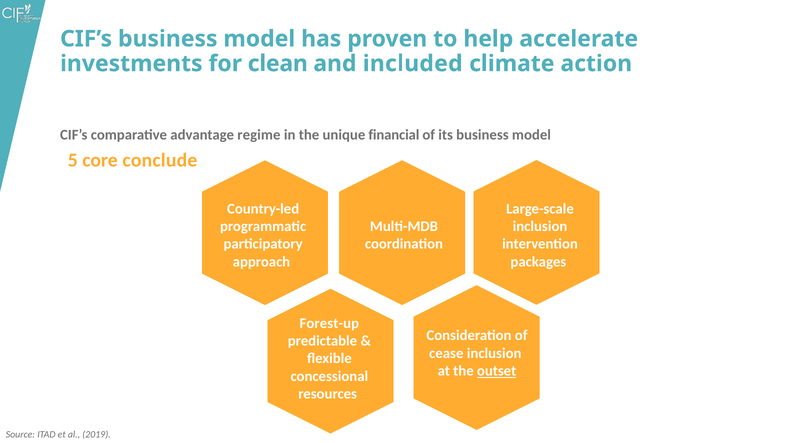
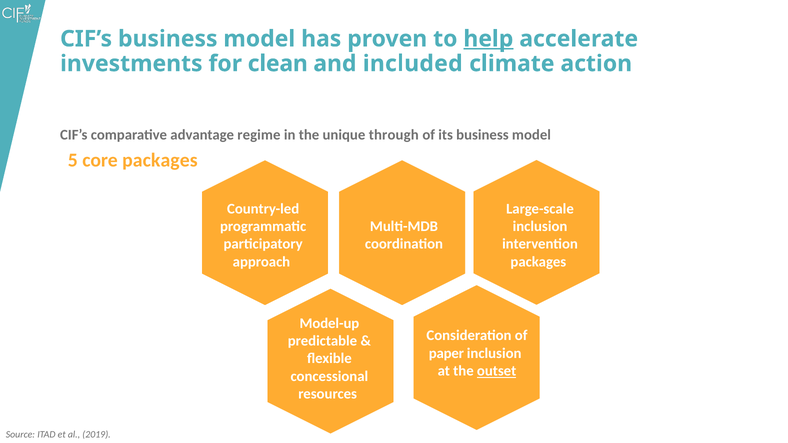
help underline: none -> present (488, 39)
financial: financial -> through (394, 135)
core conclude: conclude -> packages (160, 160)
Forest-up: Forest-up -> Model-up (329, 323)
cease: cease -> paper (446, 354)
